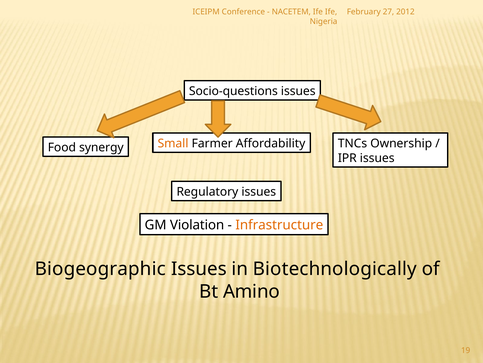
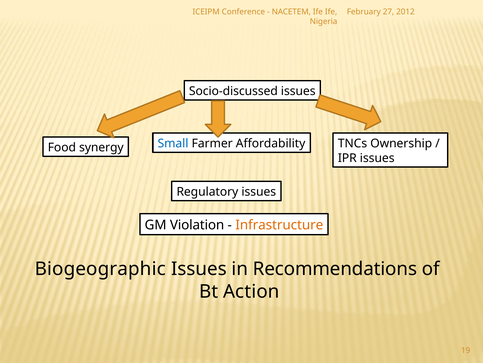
Socio-questions: Socio-questions -> Socio-discussed (233, 91)
Small colour: orange -> blue (173, 143)
Biotechnologically: Biotechnologically -> Recommendations (335, 269)
Amino: Amino -> Action (251, 291)
